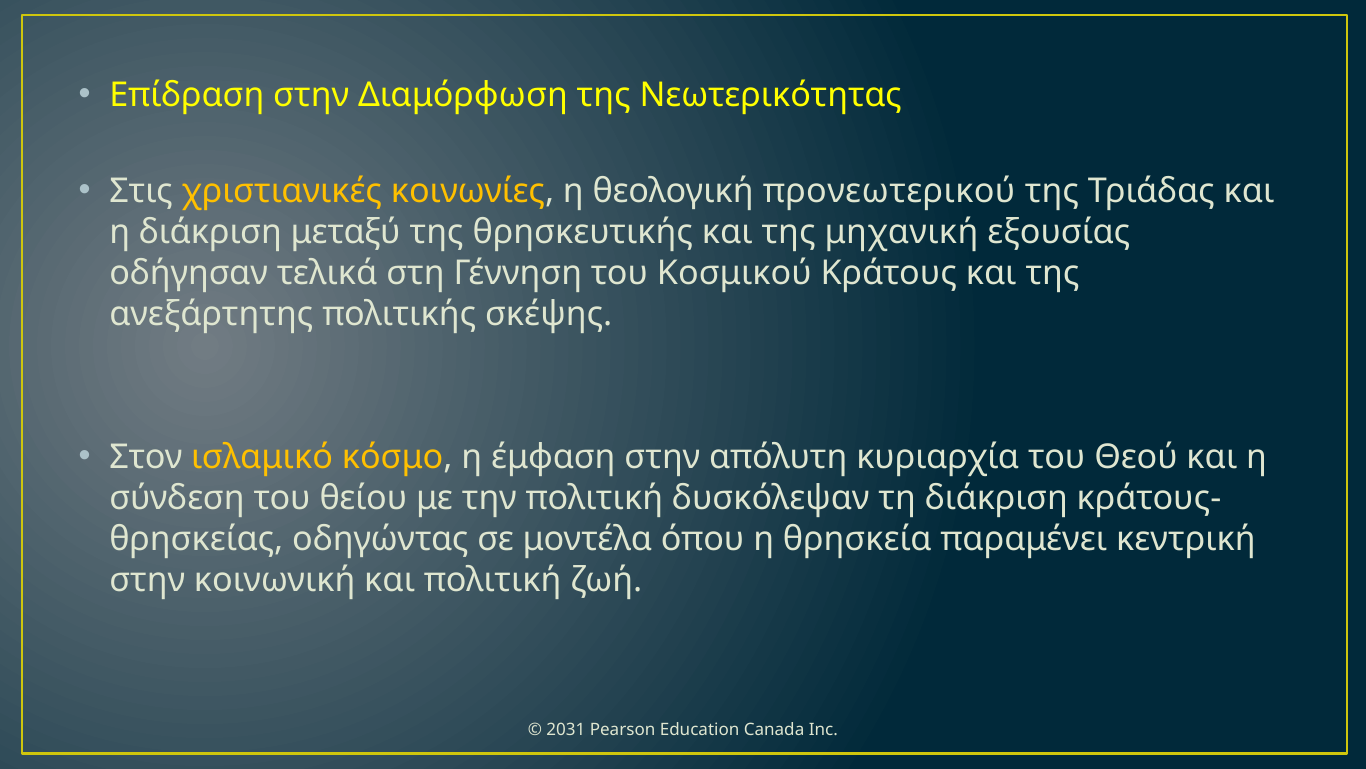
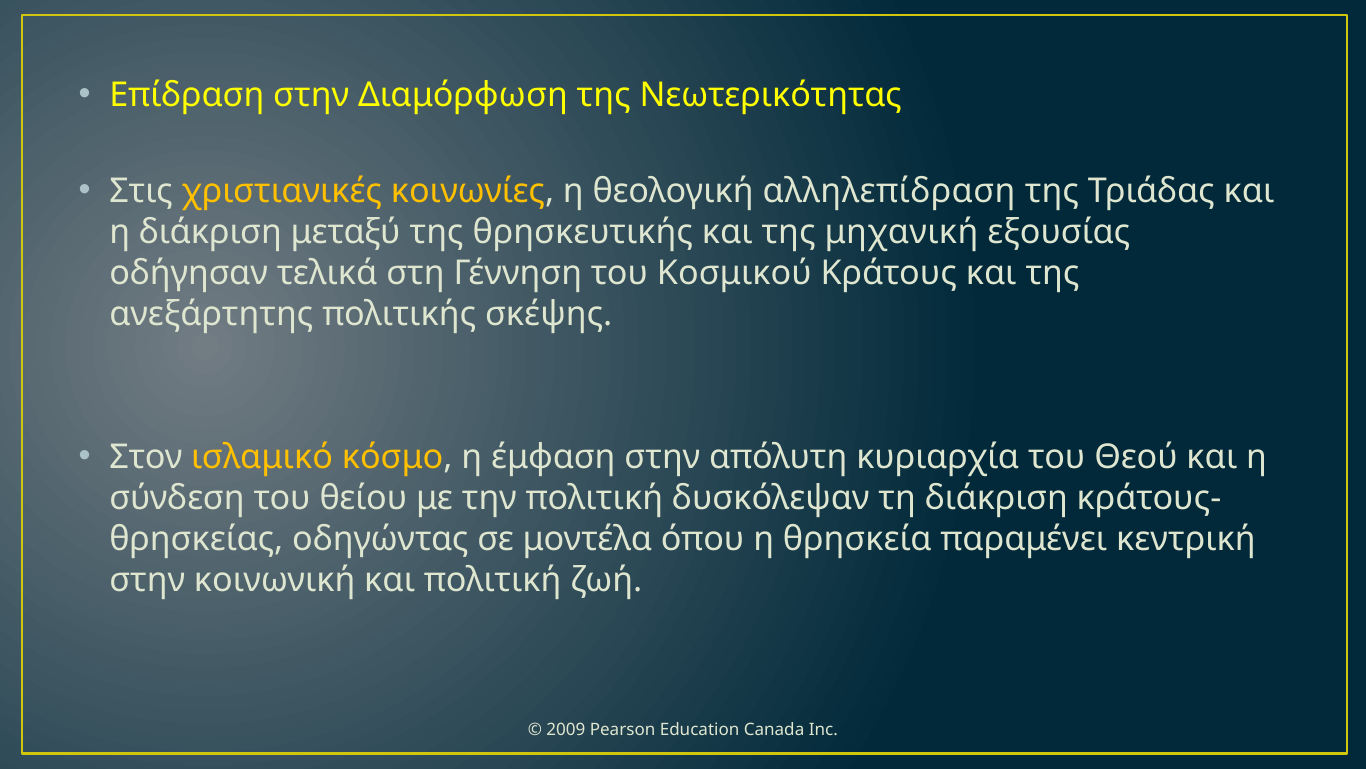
προνεωτερικού: προνεωτερικού -> αλληλεπίδραση (889, 191)
2031: 2031 -> 2009 (566, 729)
